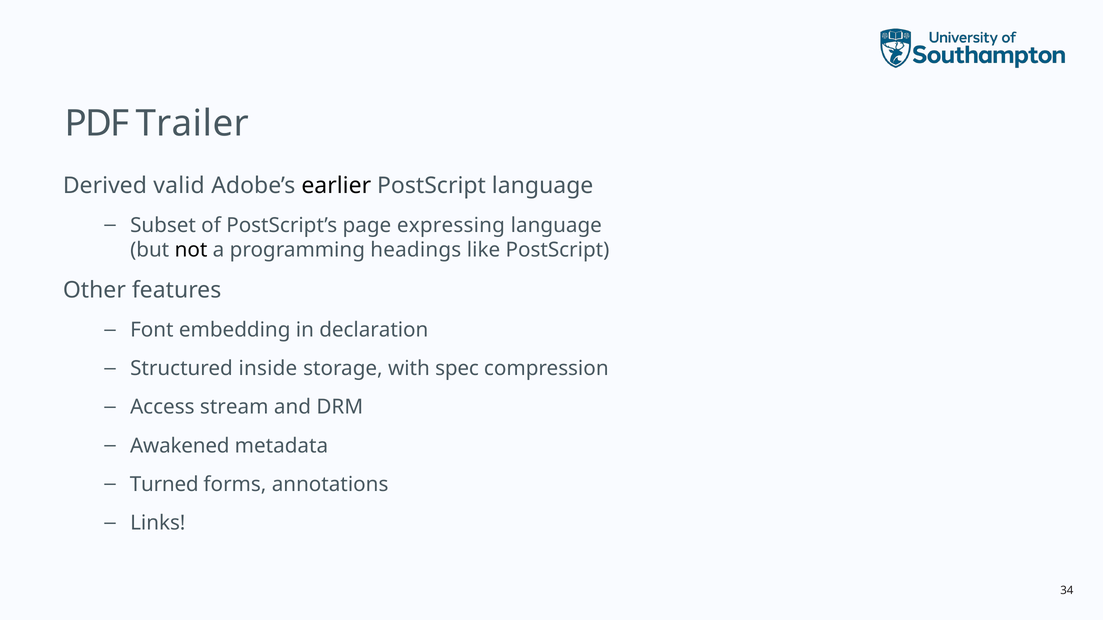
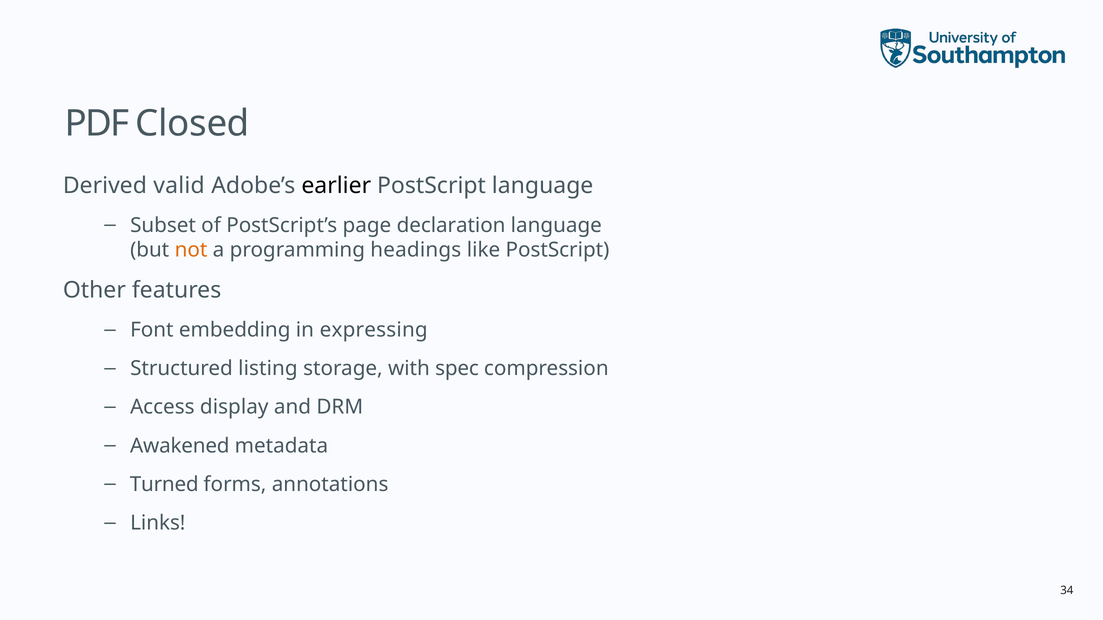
Trailer: Trailer -> Closed (193, 124)
expressing: expressing -> declaration (451, 225)
not colour: black -> orange (191, 250)
declaration: declaration -> expressing (374, 330)
inside: inside -> listing (268, 369)
stream: stream -> display (234, 407)
